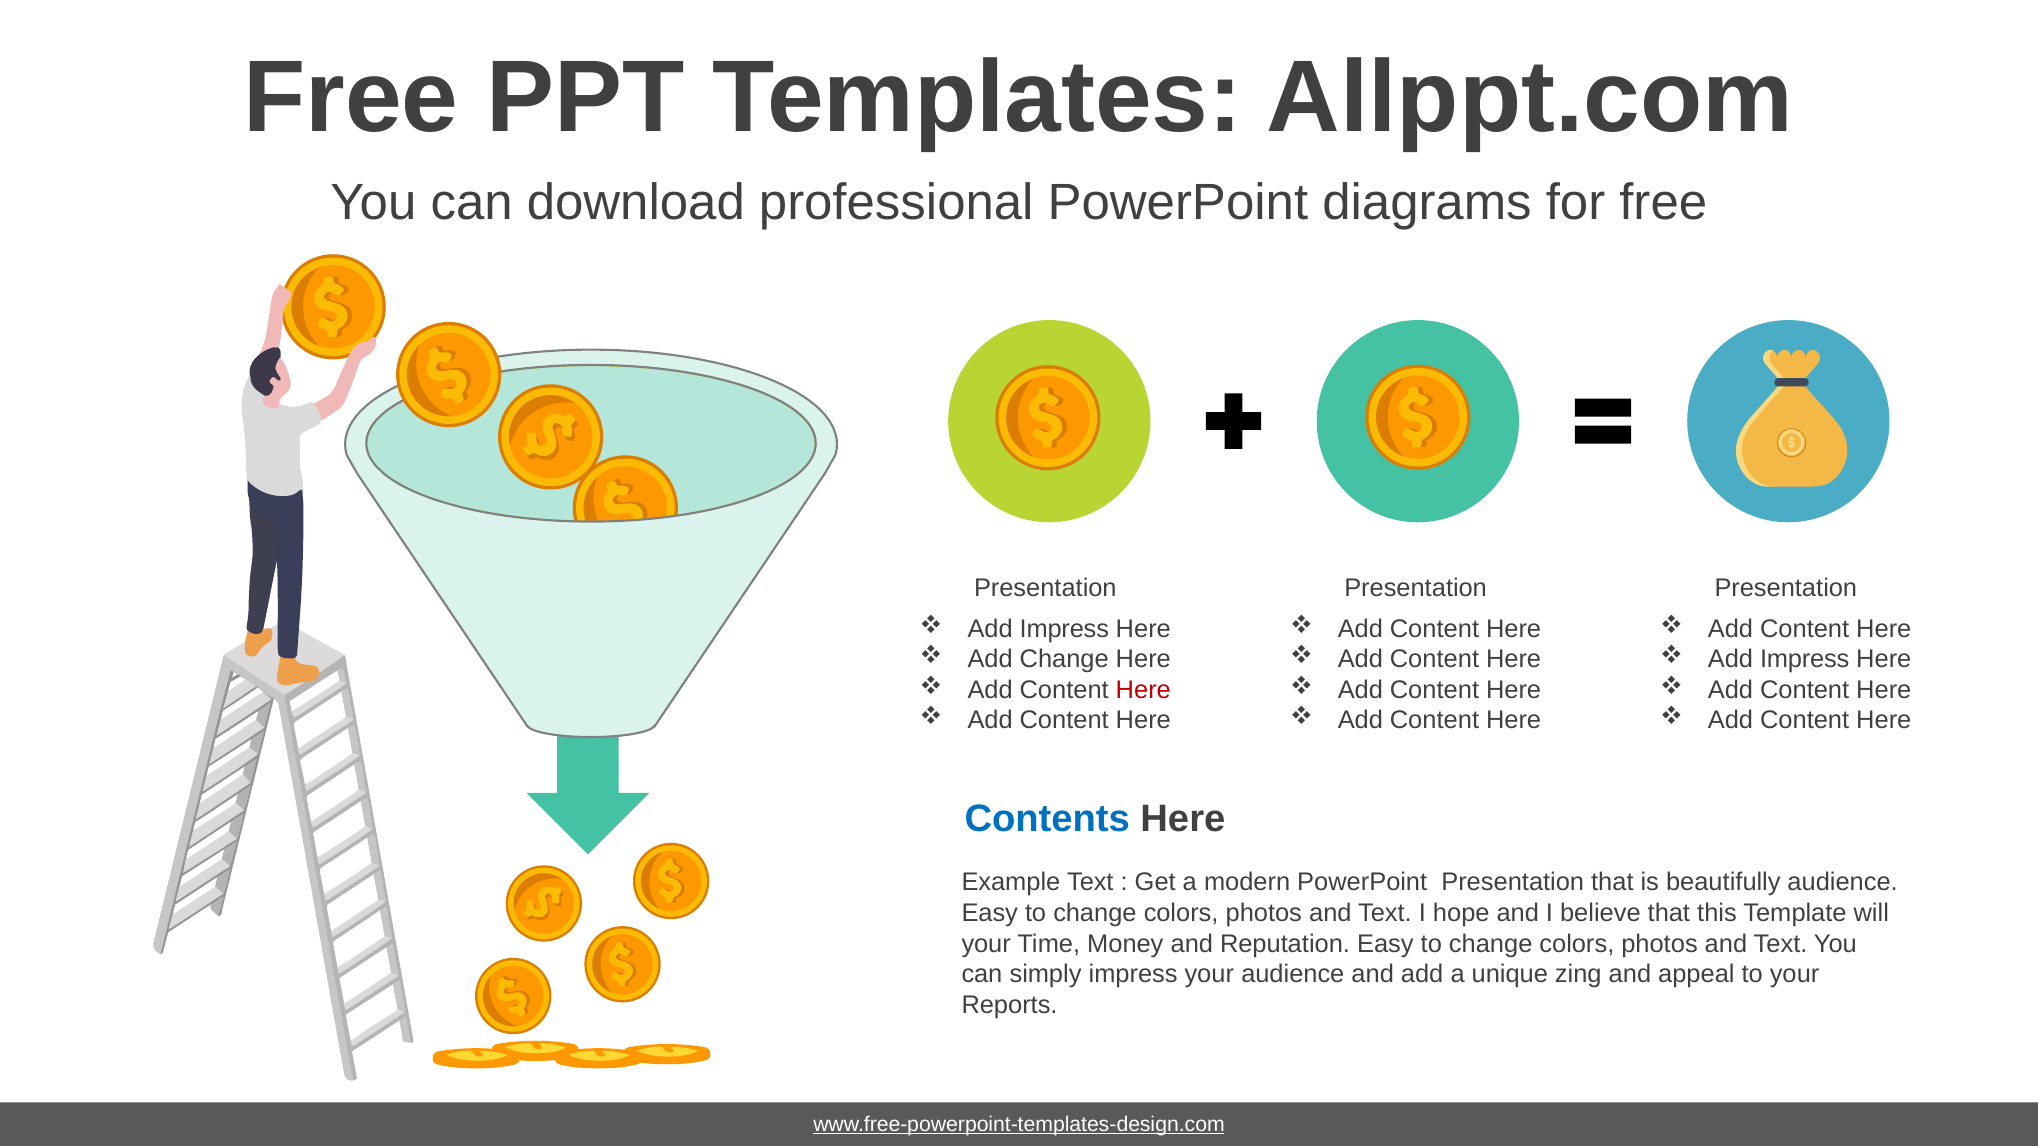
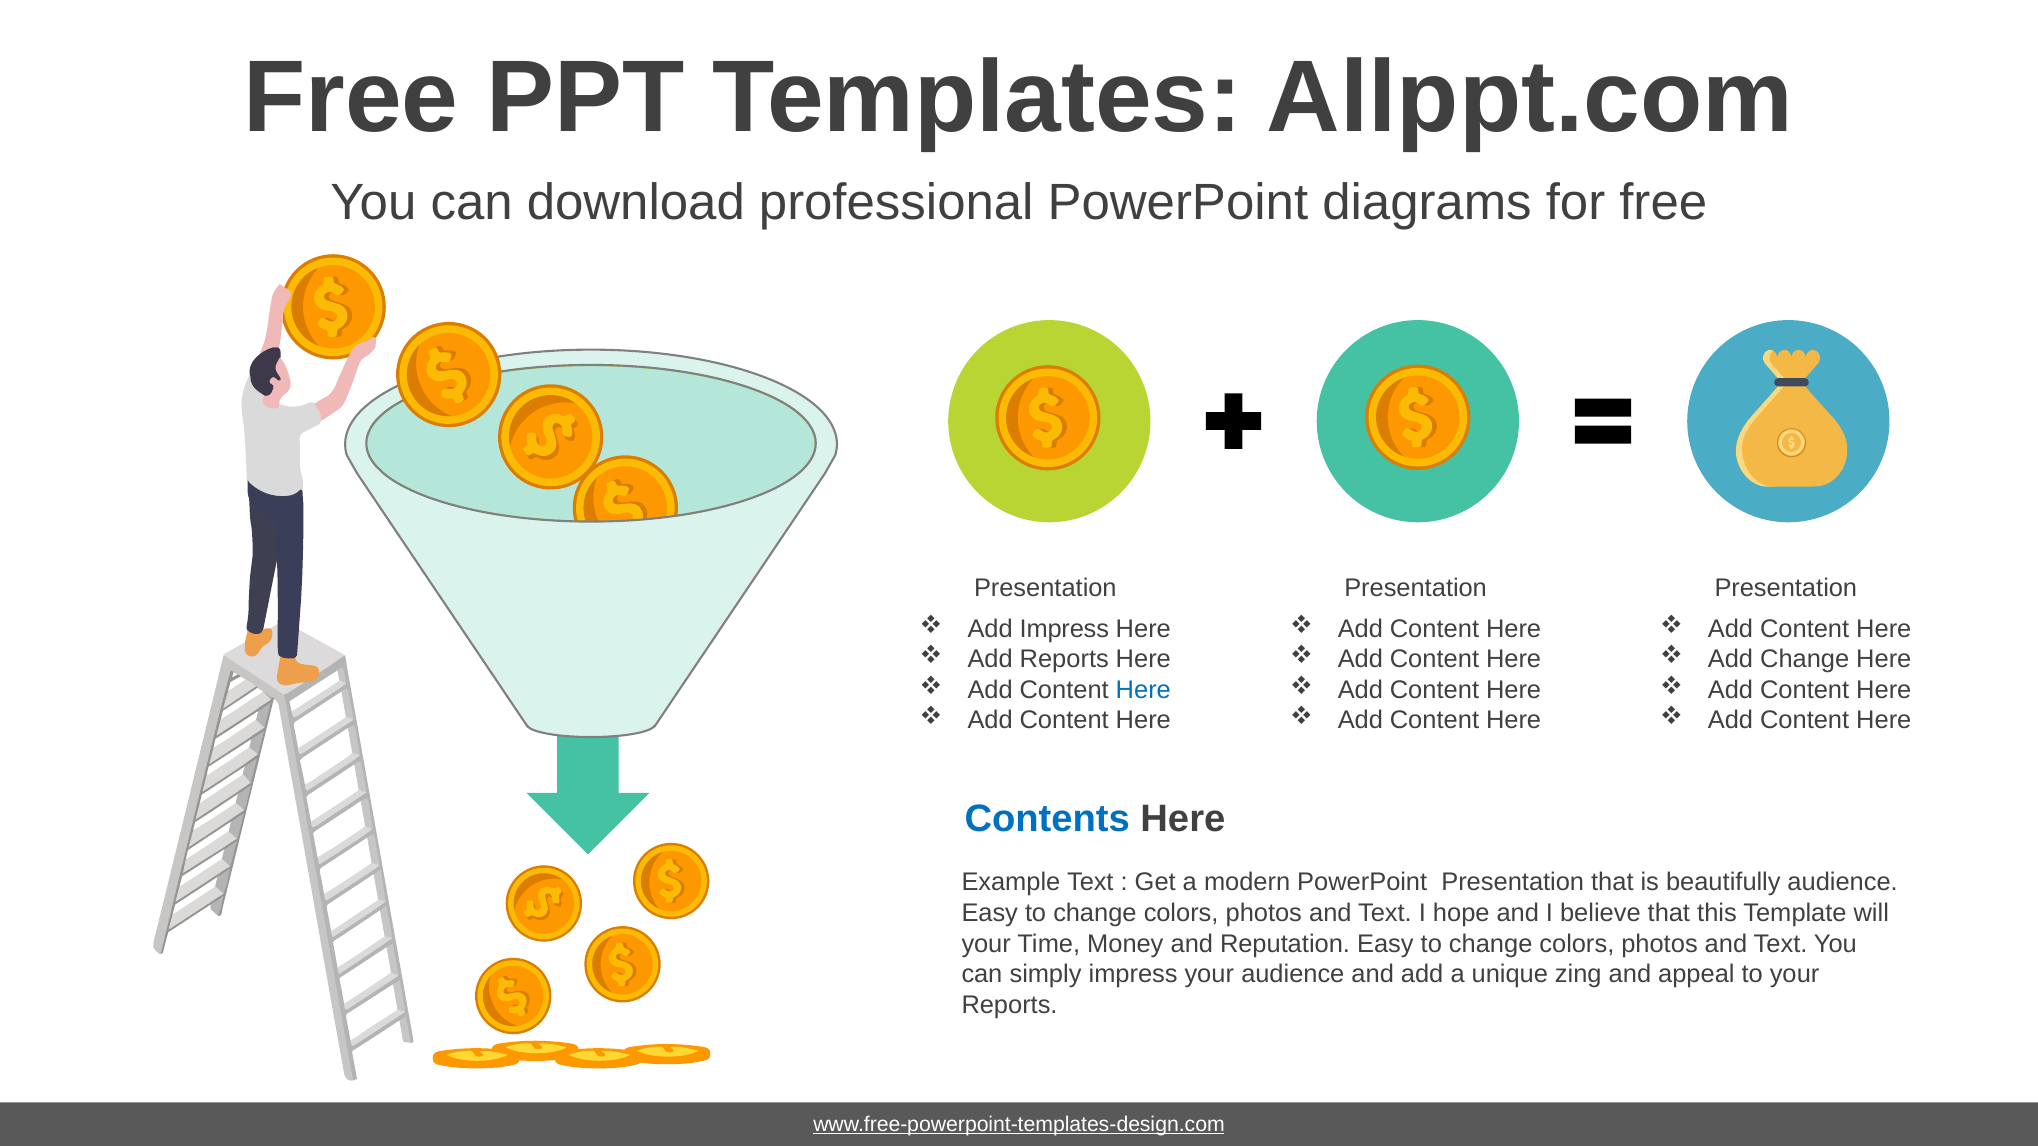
Add Change: Change -> Reports (1064, 660)
Impress: Impress -> Change (1805, 660)
Here colour: red -> blue (1143, 690)
